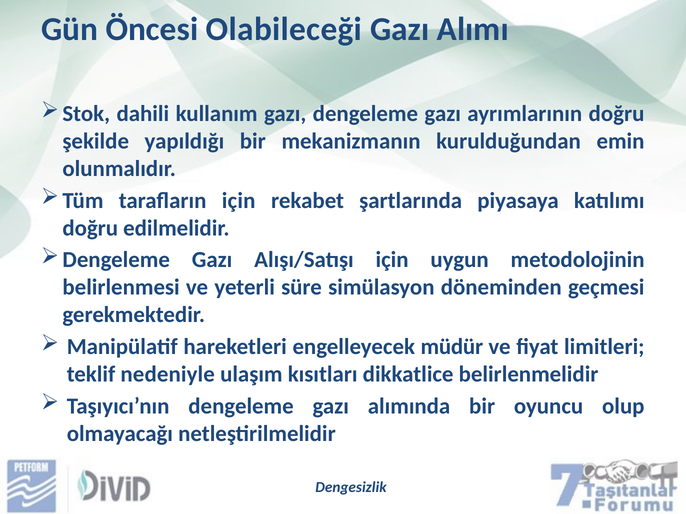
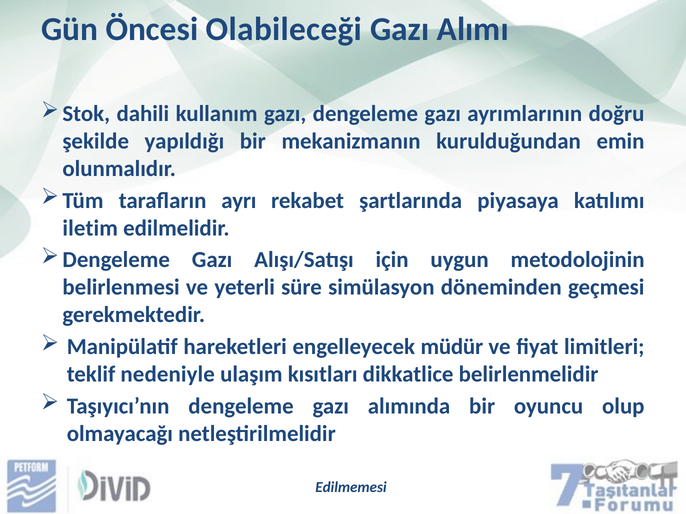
tarafların için: için -> ayrı (239, 201)
doğru: doğru -> iletim (90, 228)
Dengesizlik: Dengesizlik -> Edilmemesi (351, 488)
